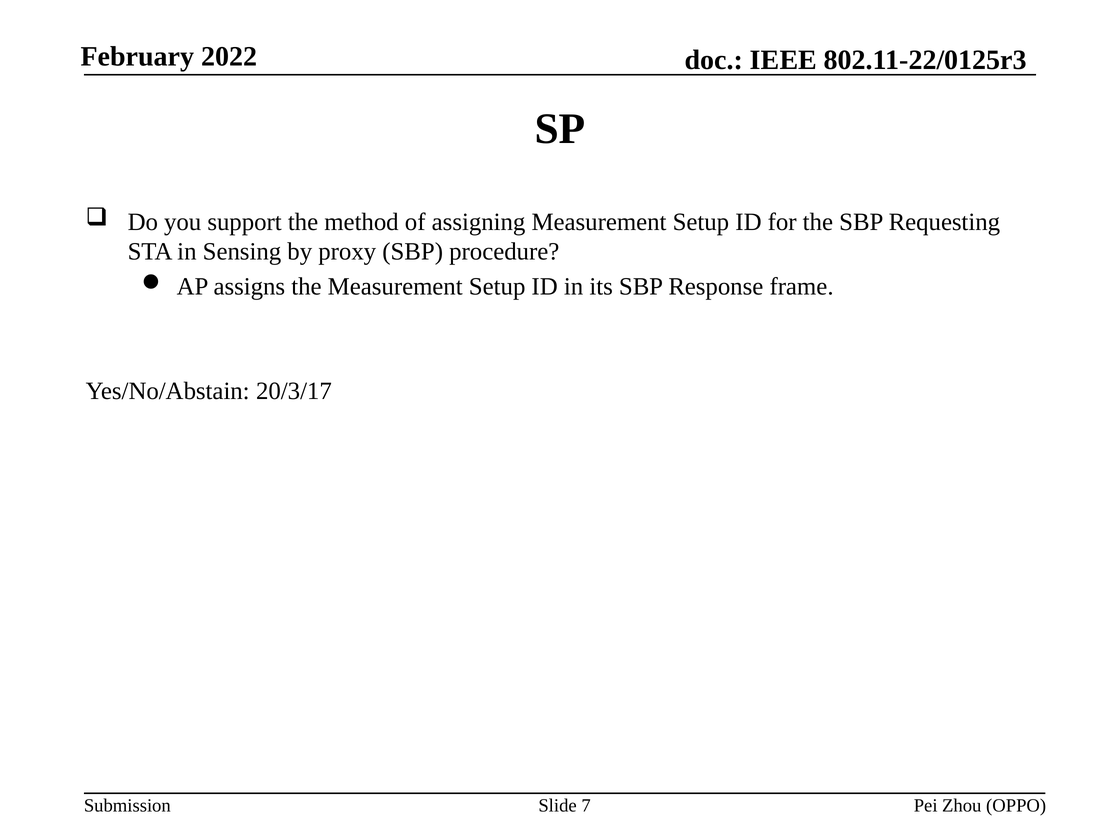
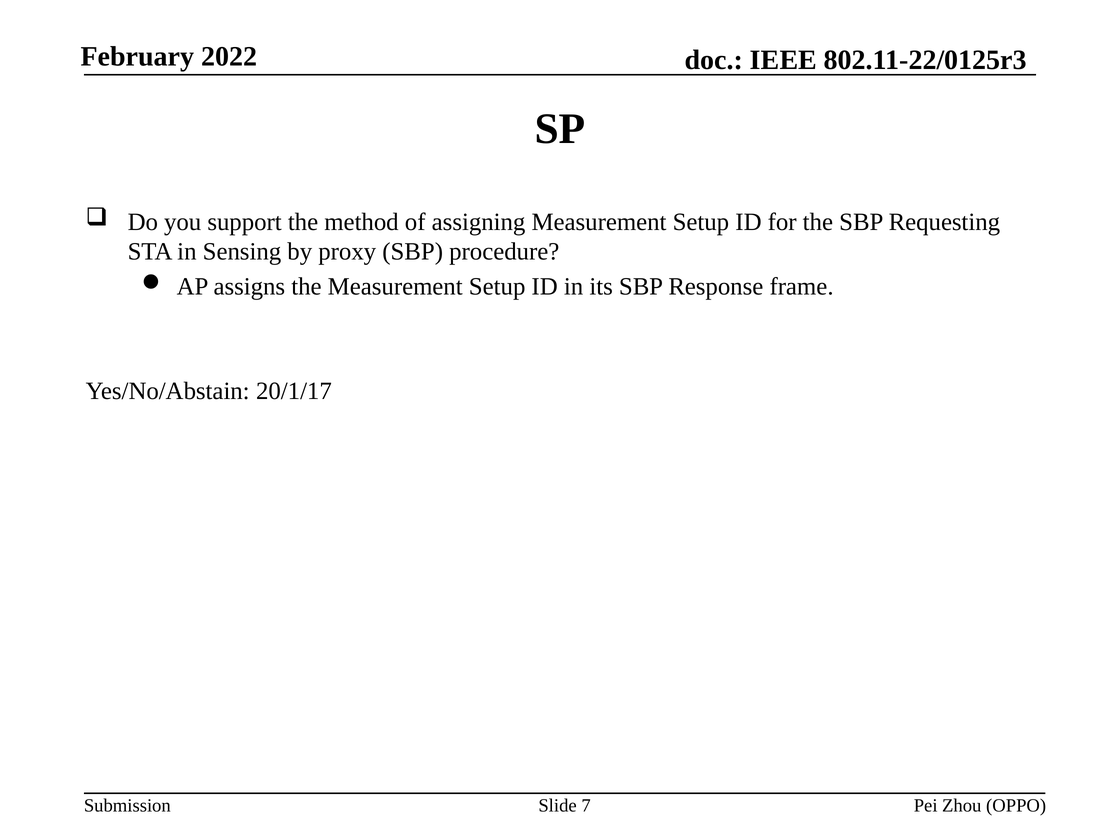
20/3/17: 20/3/17 -> 20/1/17 (294, 391)
